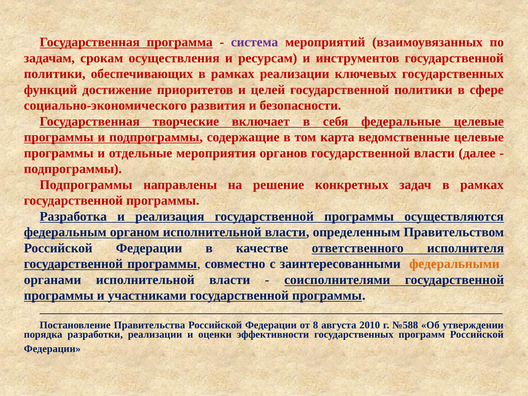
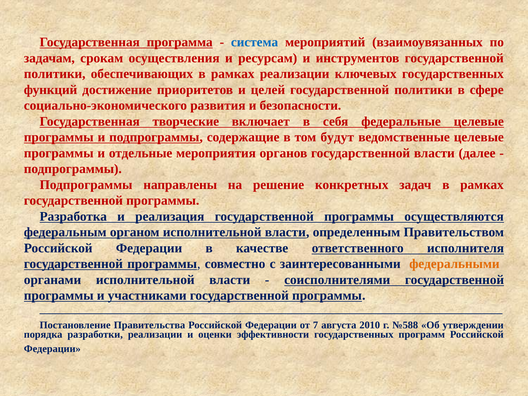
система colour: purple -> blue (255, 42)
карта: карта -> будут (337, 137)
8: 8 -> 7 (316, 325)
